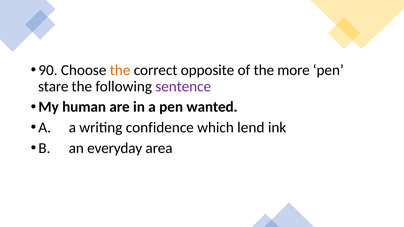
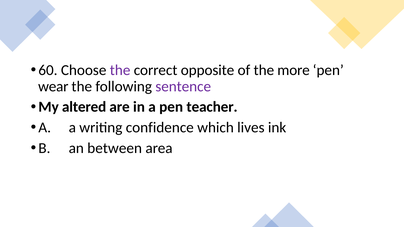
90: 90 -> 60 (48, 70)
the colour: orange -> purple (120, 70)
stare: stare -> wear (53, 86)
human: human -> altered (84, 107)
wanted: wanted -> teacher (212, 107)
lend: lend -> lives (251, 128)
everyday: everyday -> between (115, 148)
